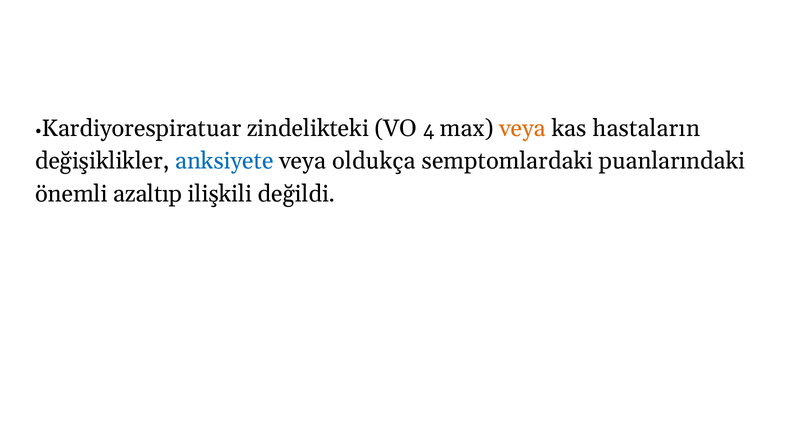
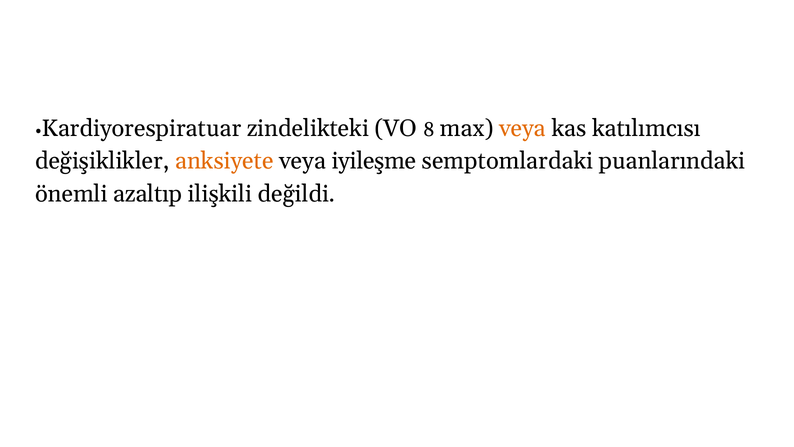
4: 4 -> 8 (429, 129)
hastaların: hastaların -> katılımcısı (646, 128)
anksiyete colour: blue -> orange (224, 161)
oldukça: oldukça -> iyileşme (374, 161)
